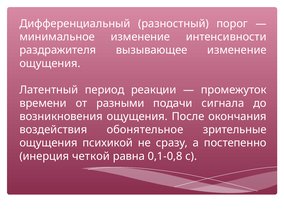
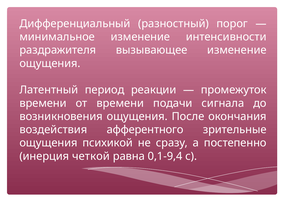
от разными: разными -> времени (120, 103)
обонятельное: обонятельное -> афферентного (145, 130)
0,1-0,8: 0,1-0,8 -> 0,1-9,4 (165, 156)
